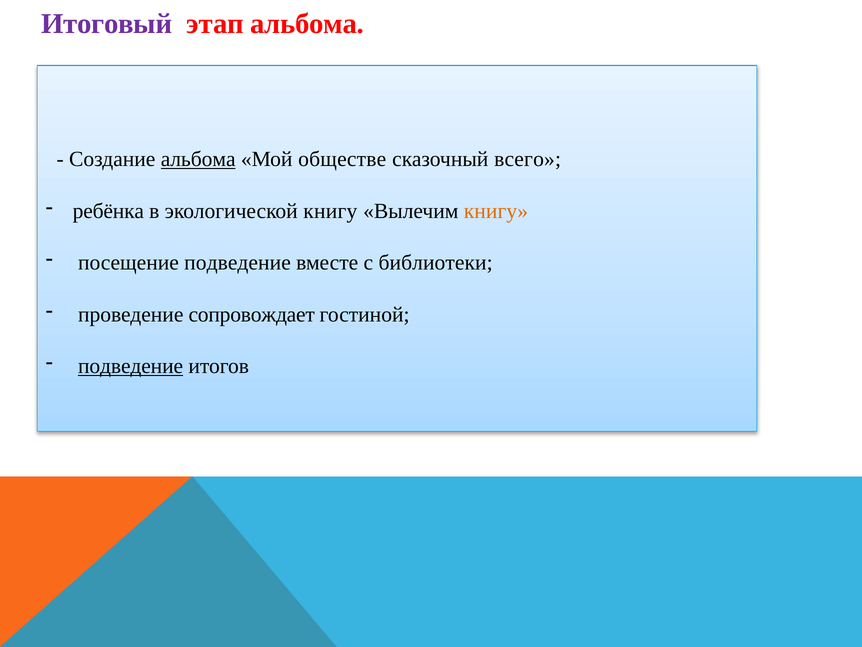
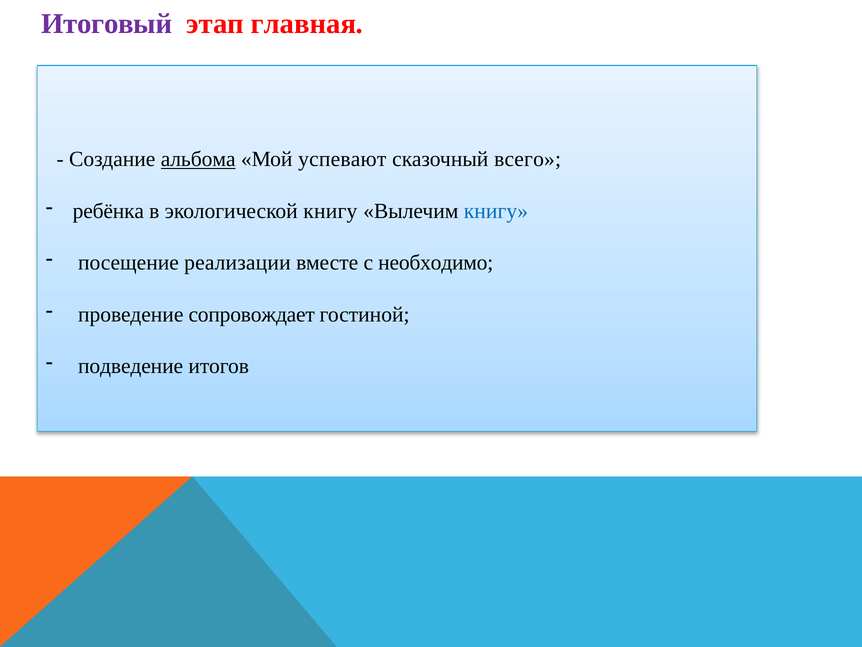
этап альбома: альбома -> главная (307, 24)
обществе: обществе -> успевают (342, 159)
книгу colour: orange -> blue (496, 211)
посещение подведение: подведение -> реализации (237, 263)
библиотеки: библиотеки -> необходимо (436, 263)
подведение underline: present -> none (131, 366)
